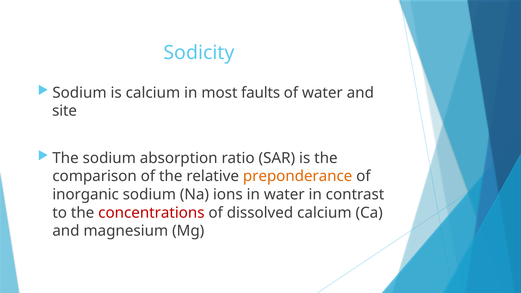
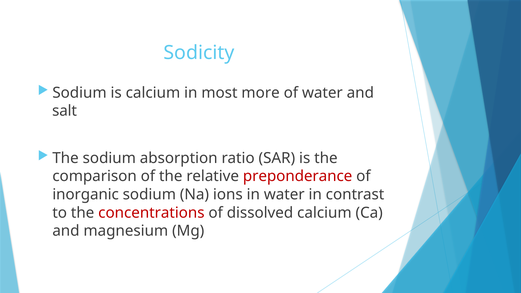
faults: faults -> more (261, 93)
site: site -> salt (65, 111)
preponderance colour: orange -> red (298, 176)
